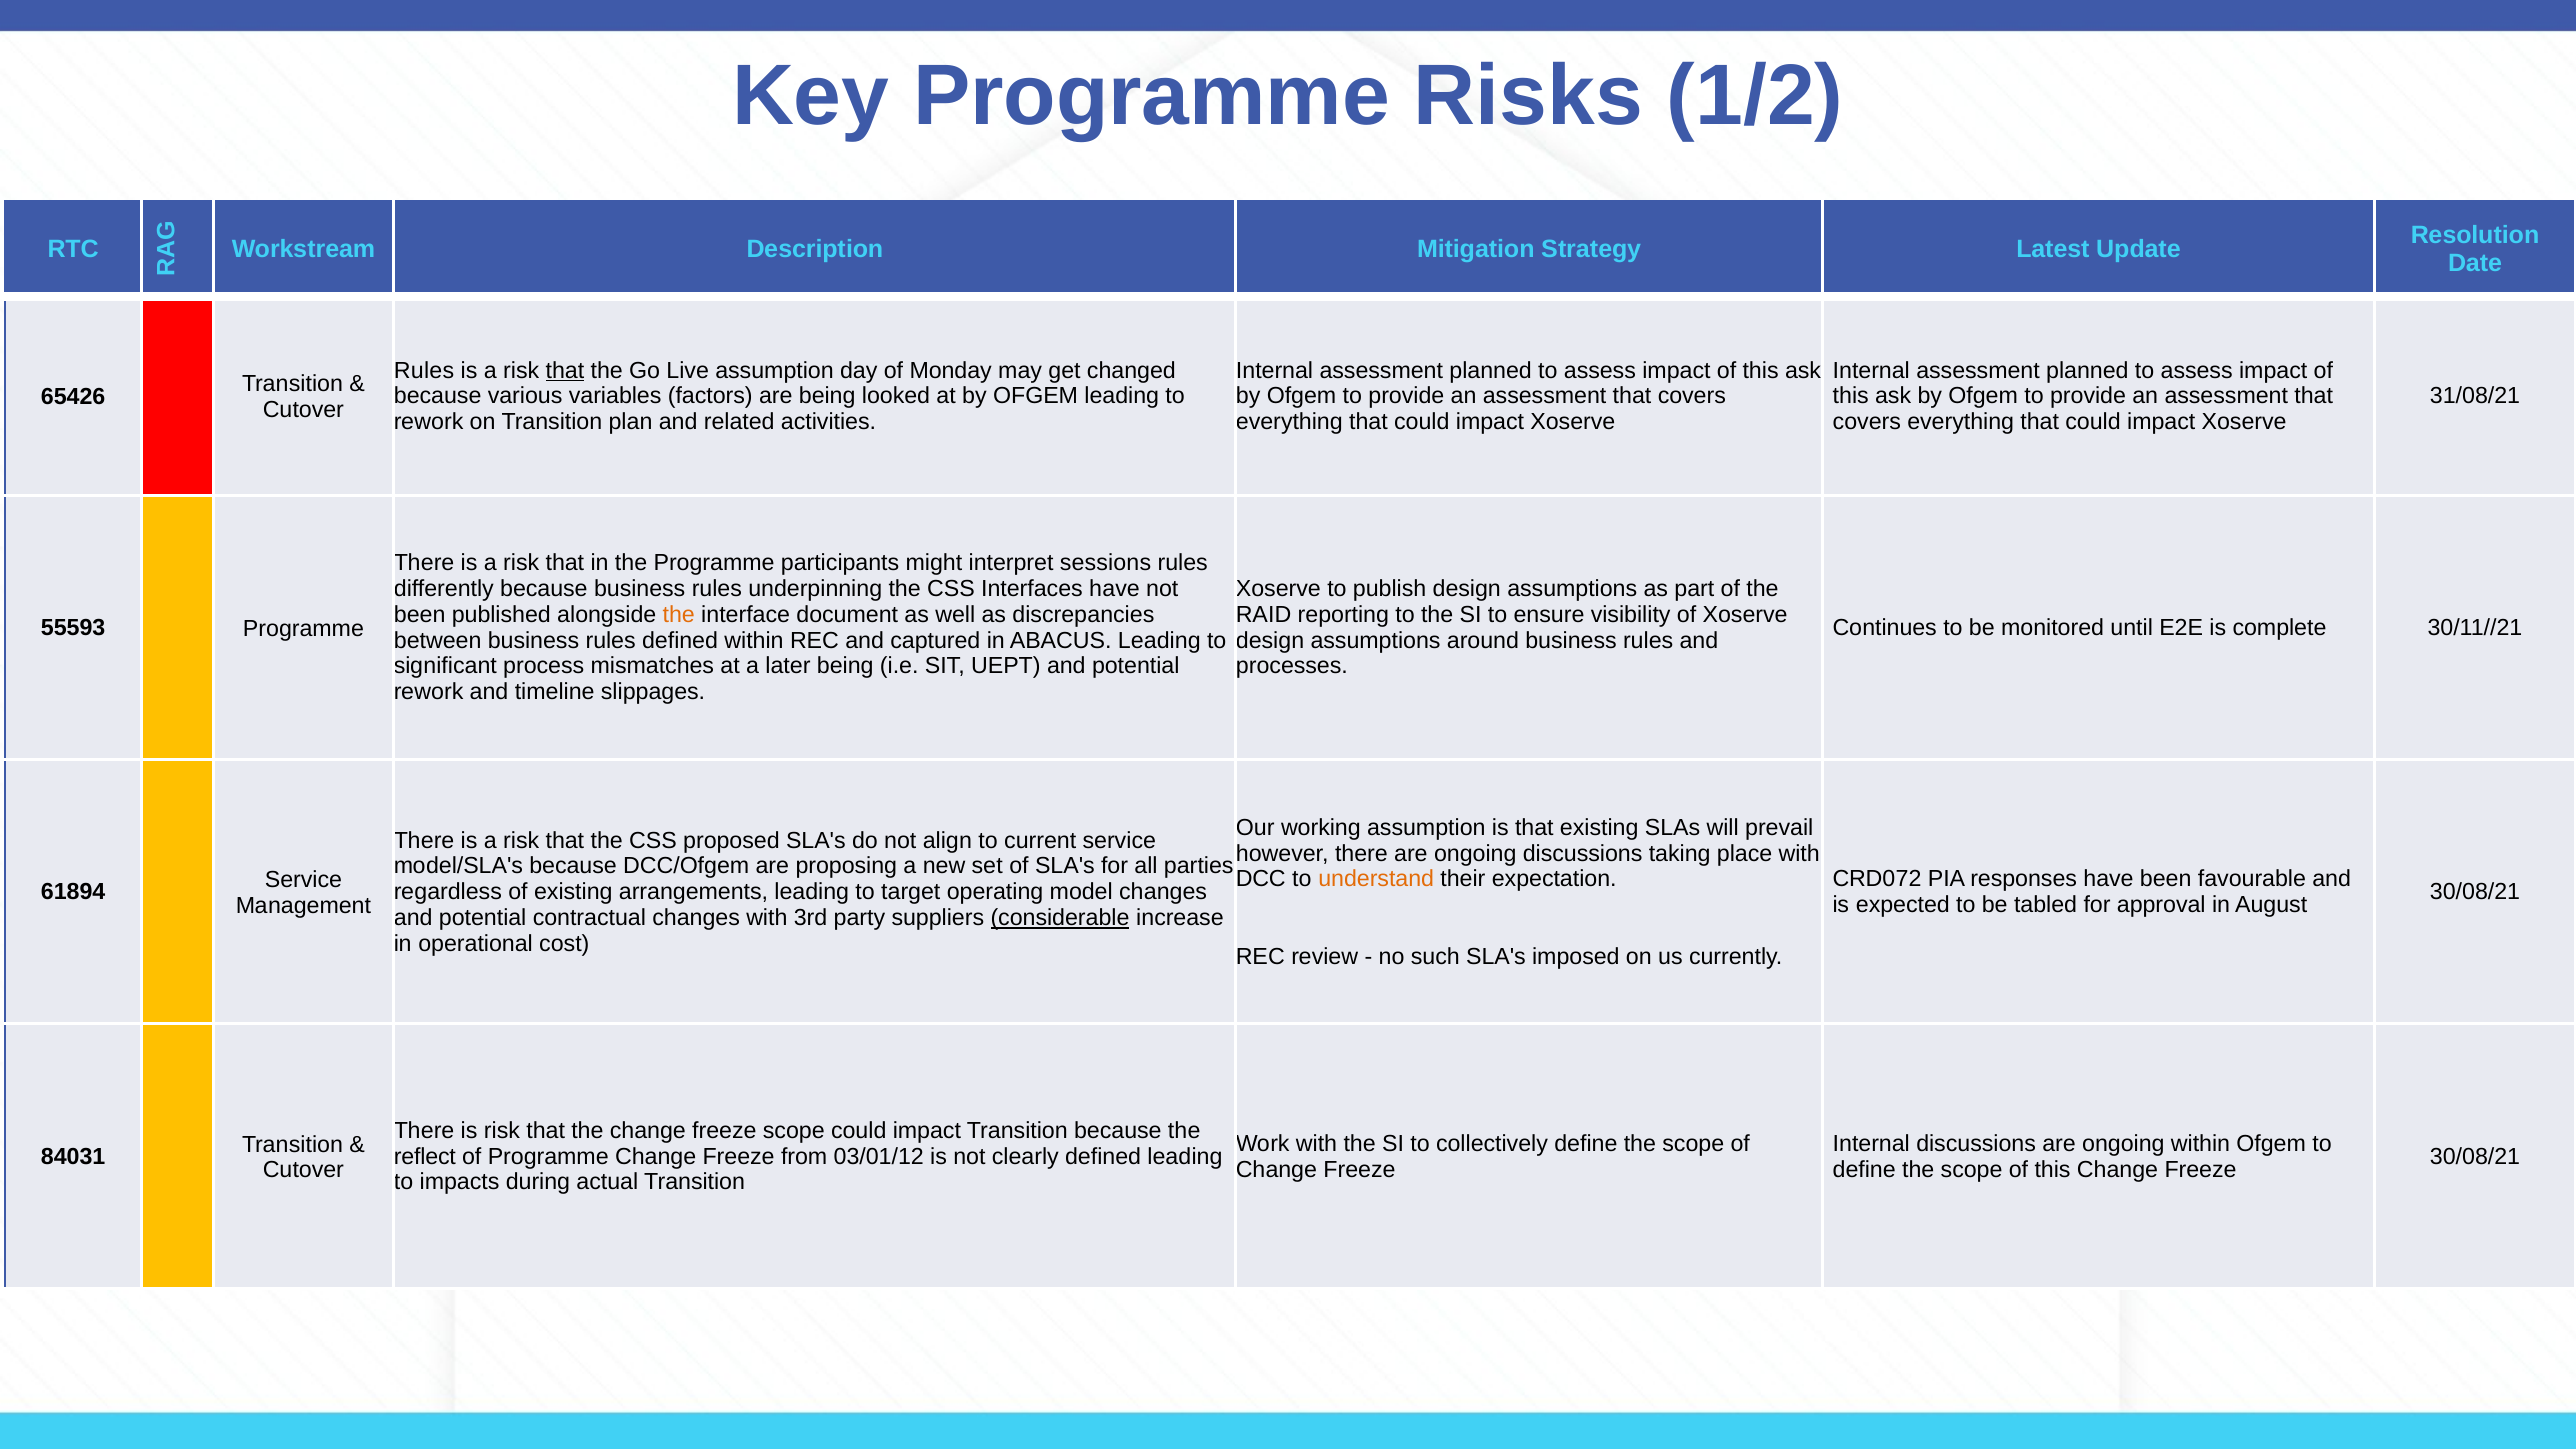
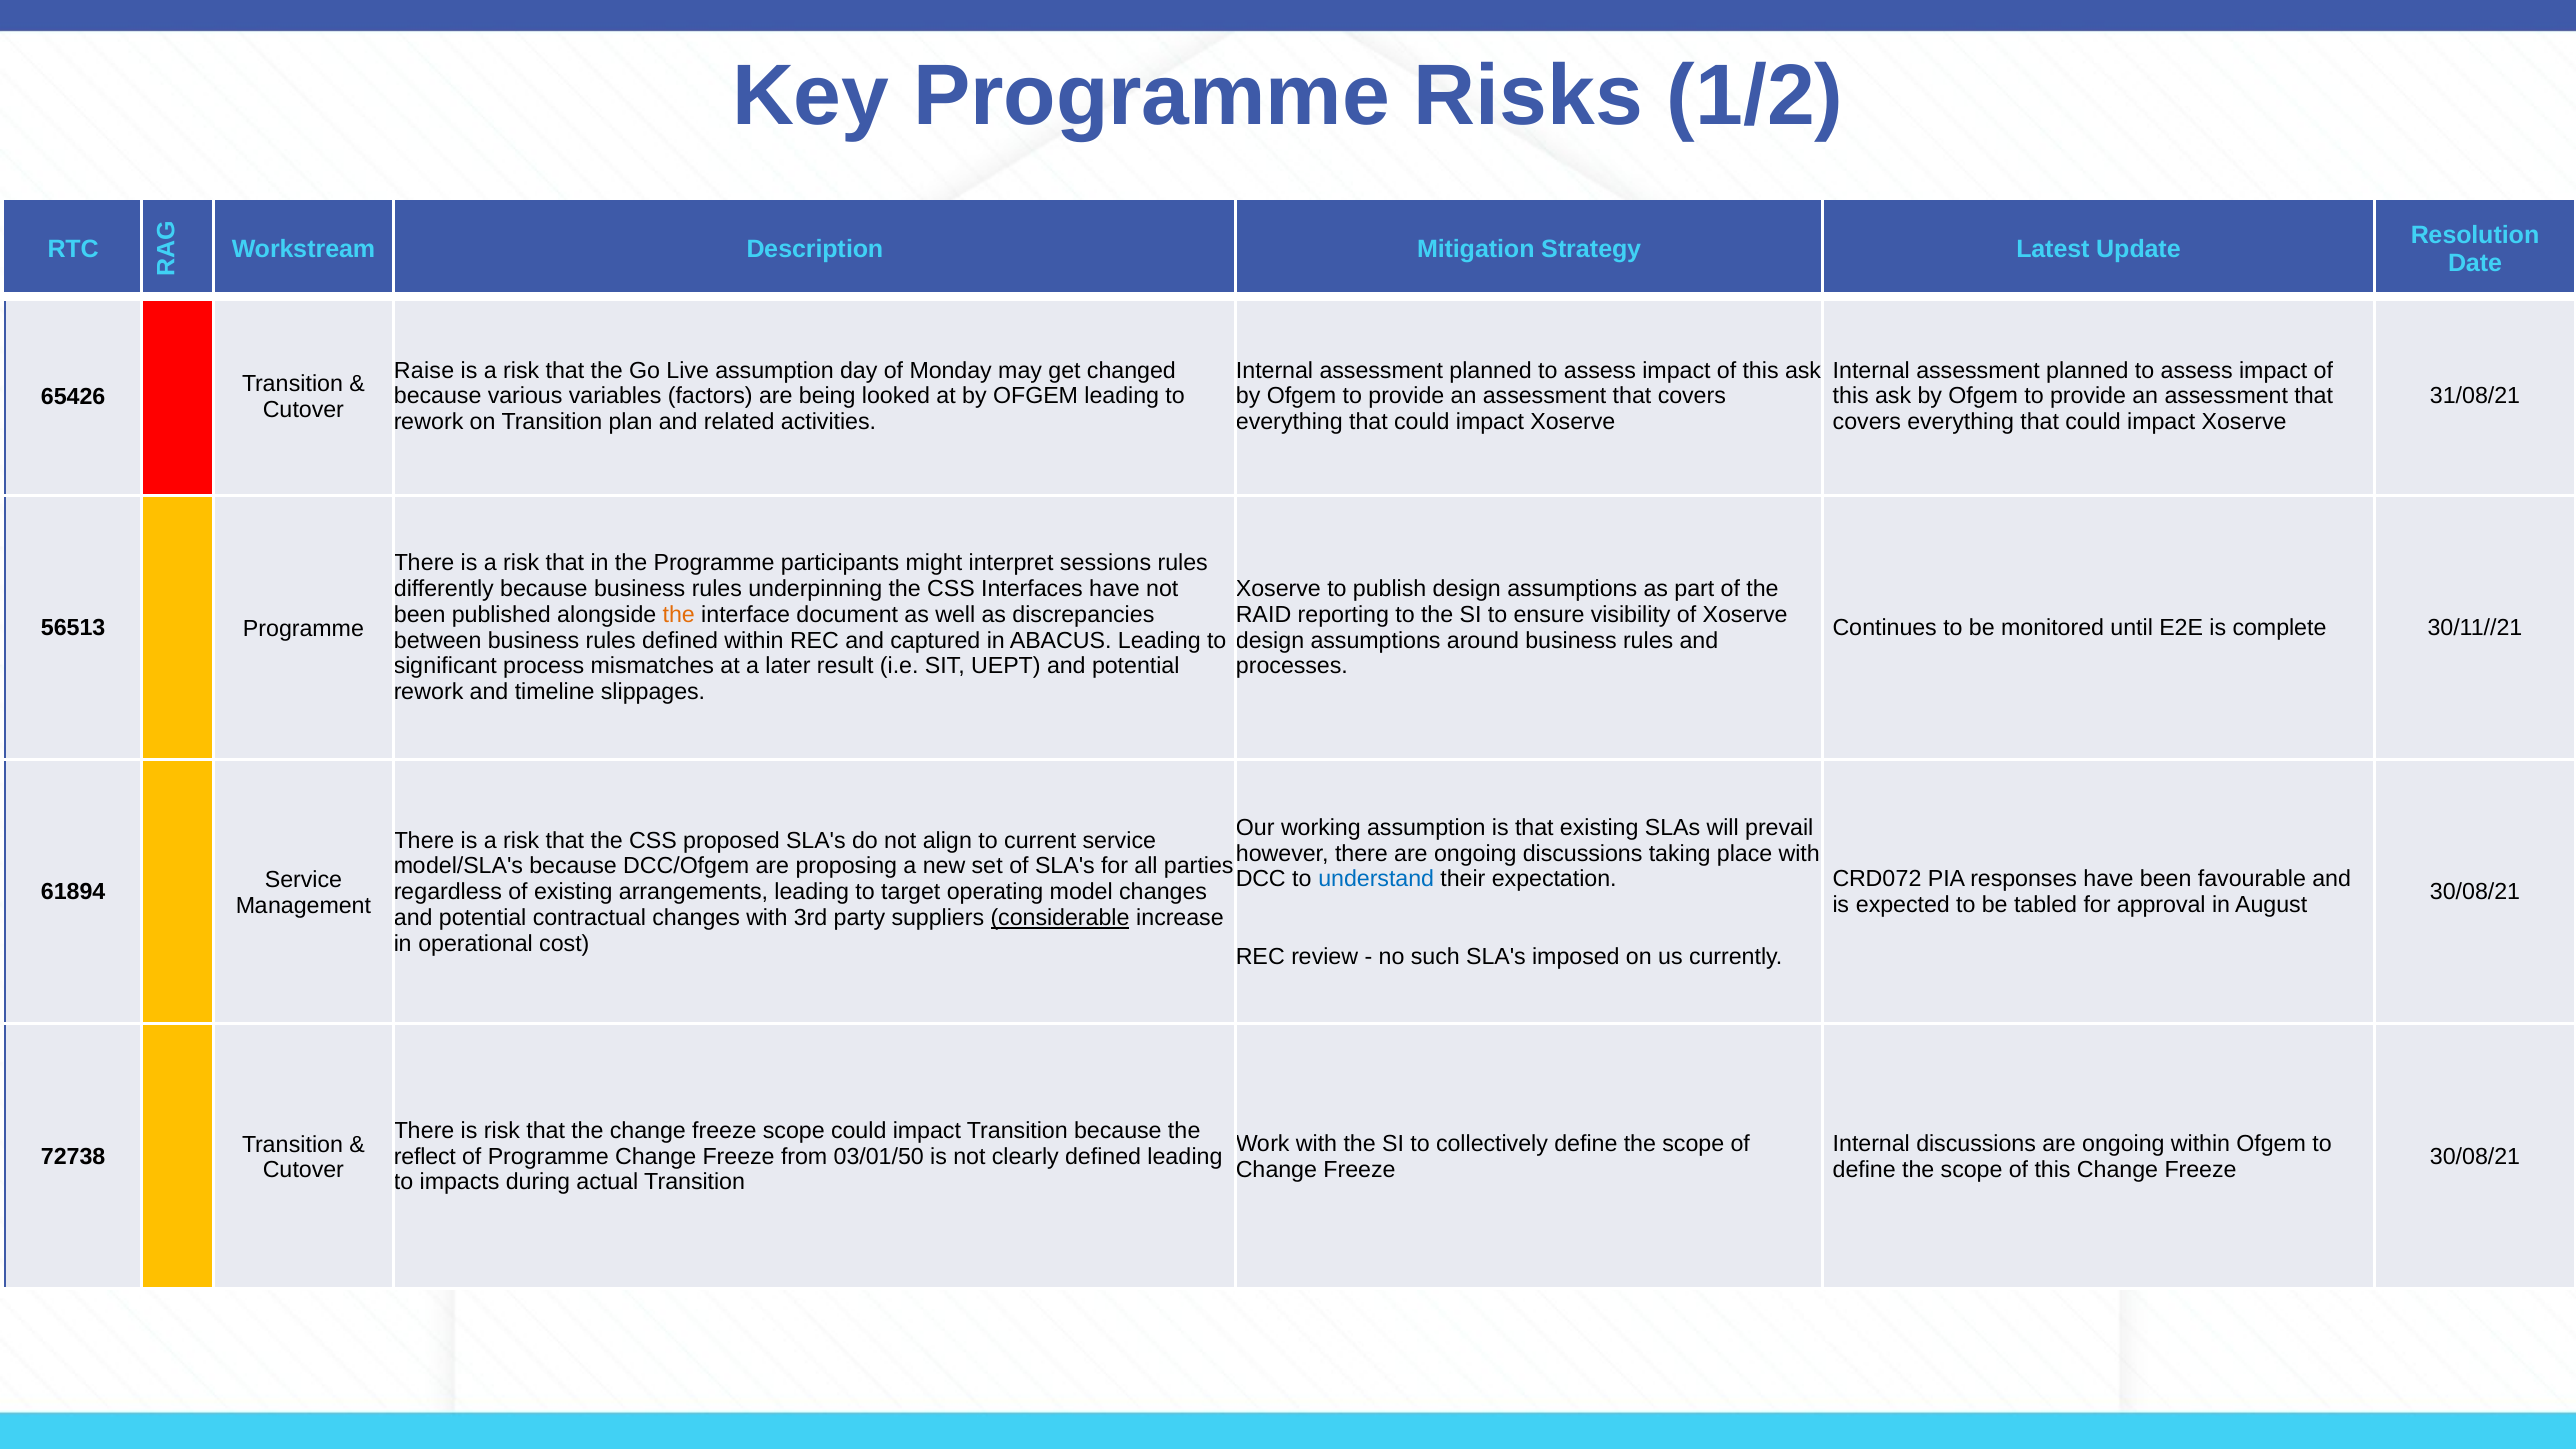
Rules: Rules -> Raise (424, 370)
that underline: present -> none (565, 370)
55593: 55593 -> 56513 (73, 628)
later being: being -> result (845, 666)
understand colour: orange -> blue (1376, 879)
84031: 84031 -> 72738 (73, 1157)
03/01/12: 03/01/12 -> 03/01/50 (879, 1157)
